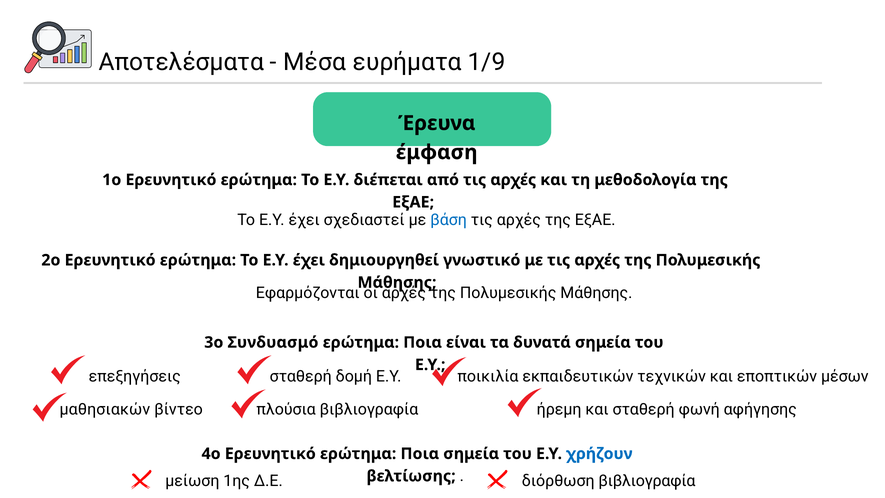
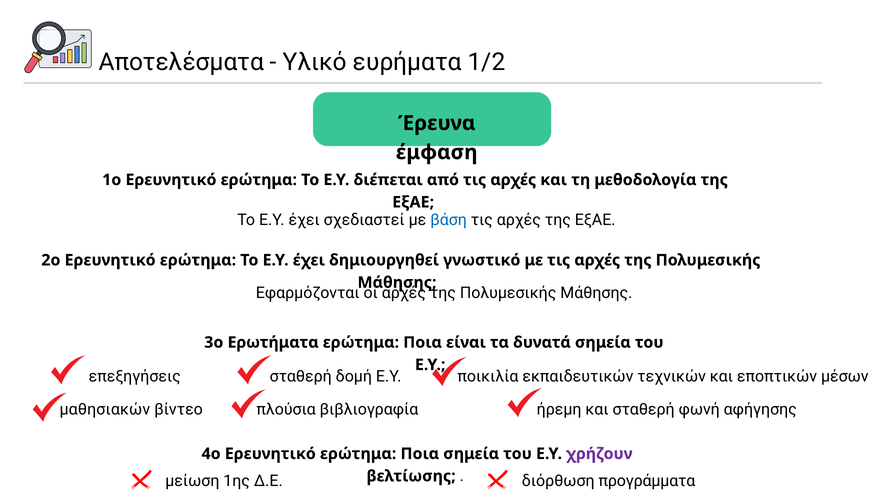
Μέσα: Μέσα -> Υλικό (315, 62)
1/9: 1/9 -> 1/2 (486, 62)
Συνδυασμό: Συνδυασμό -> Ερωτήματα (273, 342)
χρήζουν colour: blue -> purple (599, 454)
διόρθωση βιβλιογραφία: βιβλιογραφία -> προγράμματα (647, 481)
